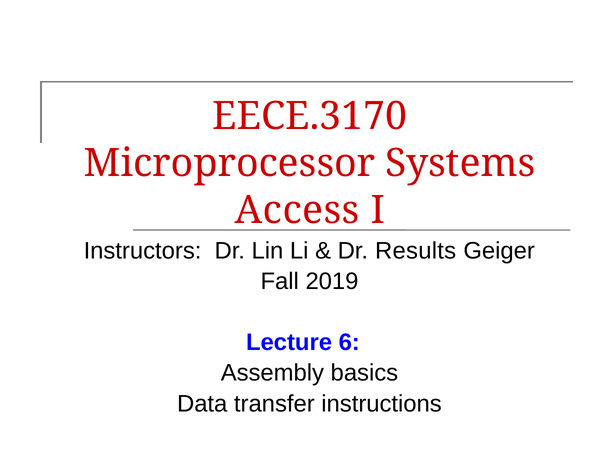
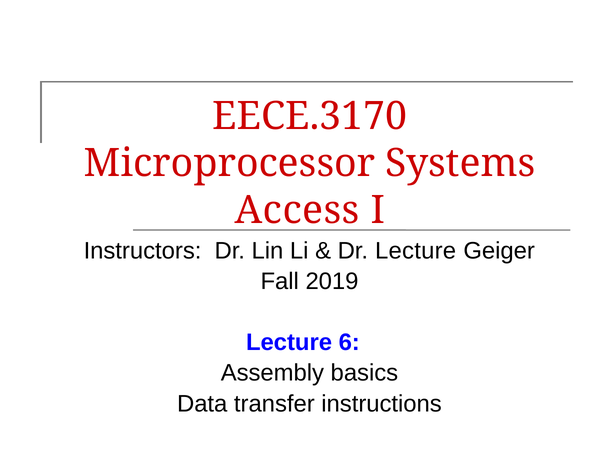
Dr Results: Results -> Lecture (416, 251)
